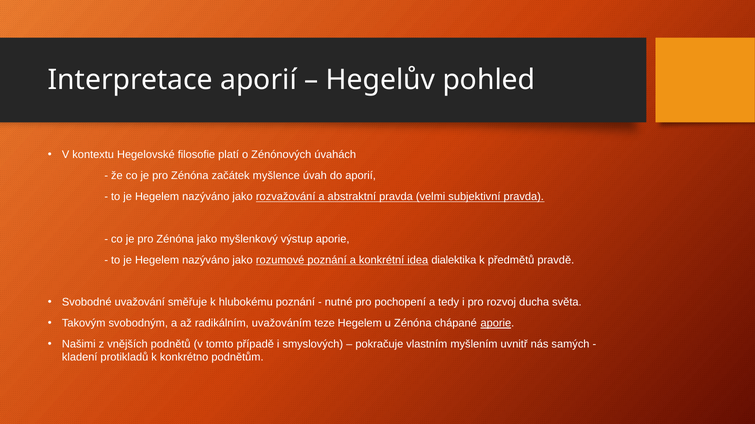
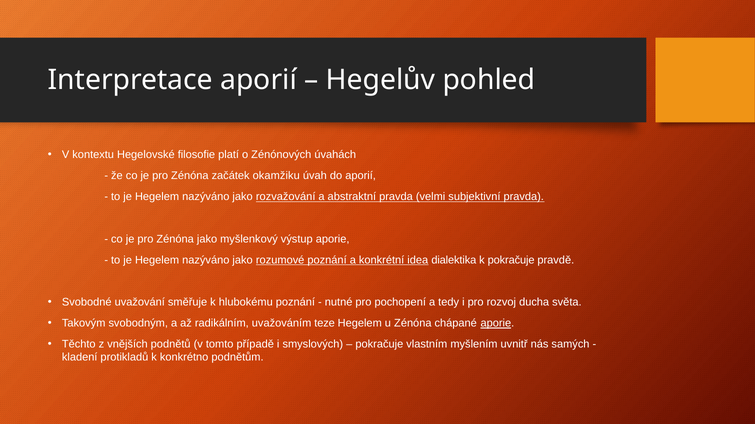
myšlence: myšlence -> okamžiku (276, 176)
k předmětů: předmětů -> pokračuje (511, 260)
Našimi: Našimi -> Těchto (79, 345)
